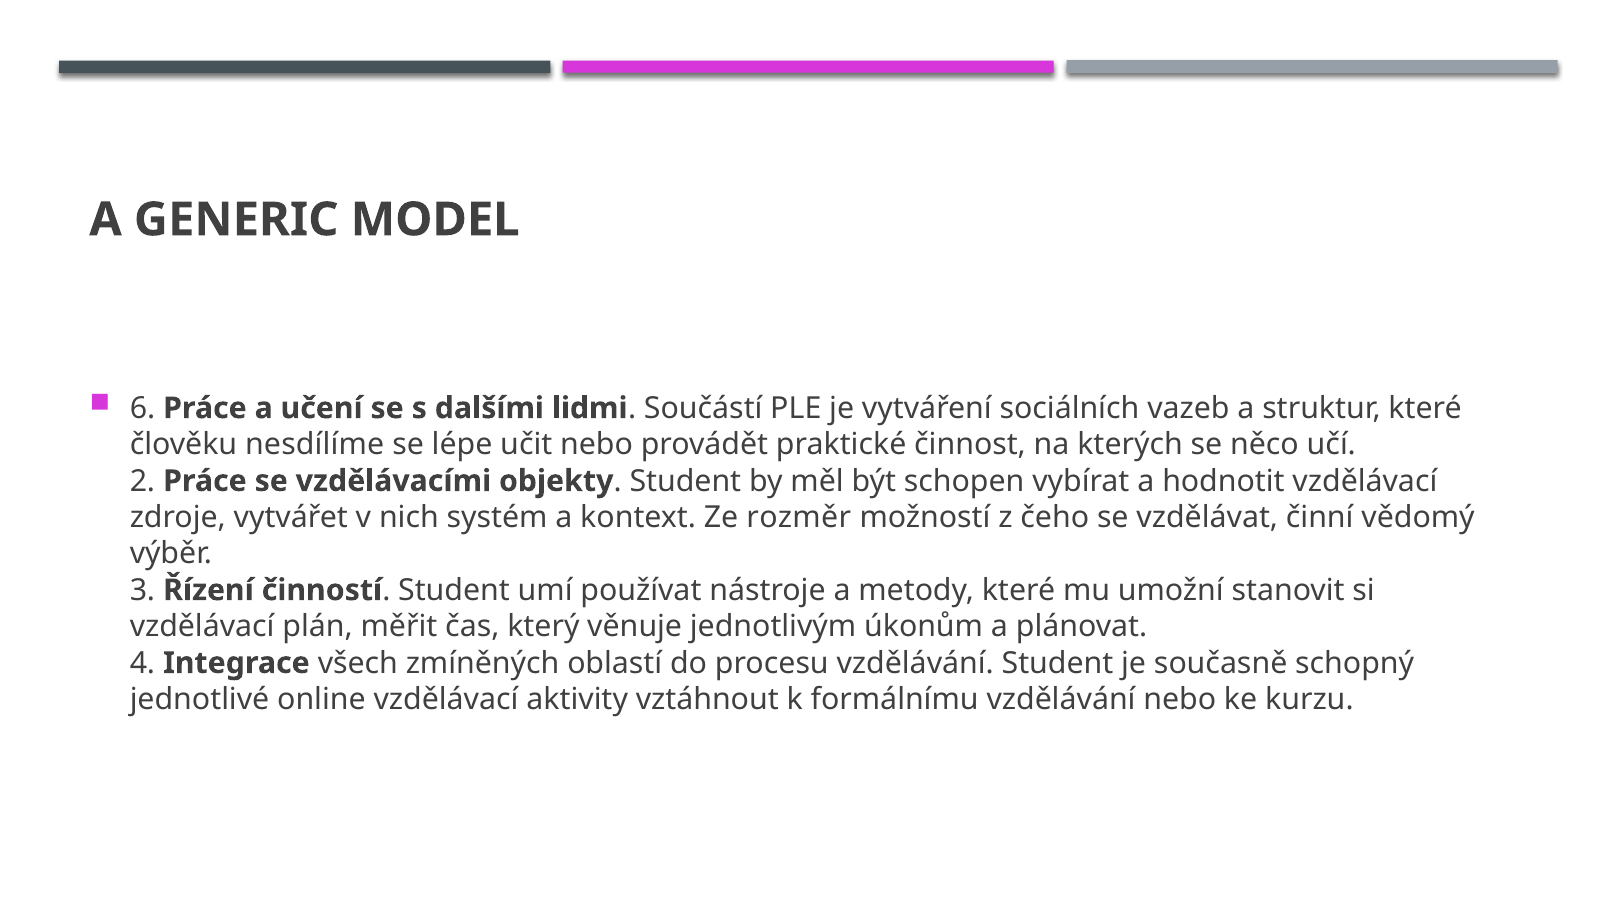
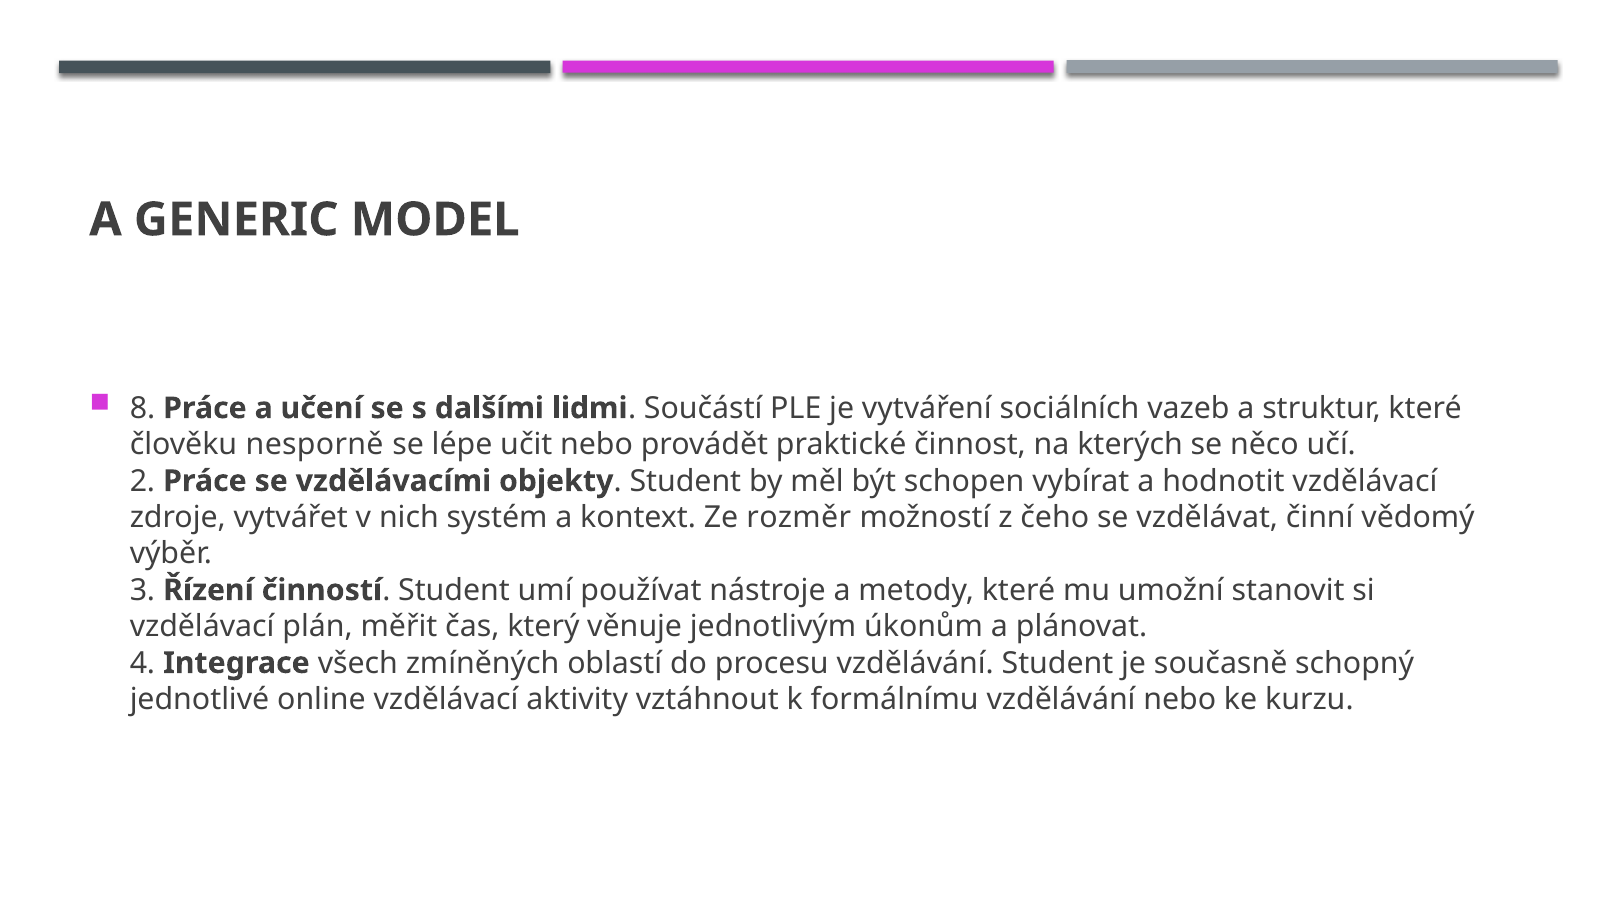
6: 6 -> 8 (142, 408)
nesdílíme: nesdílíme -> nesporně (315, 444)
